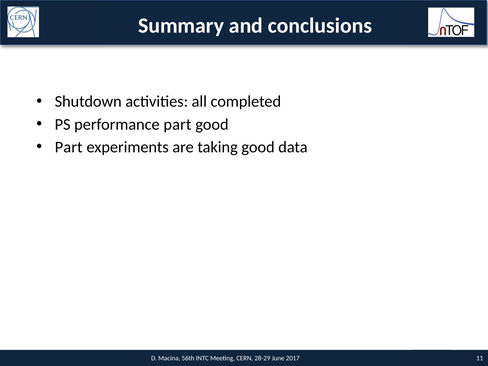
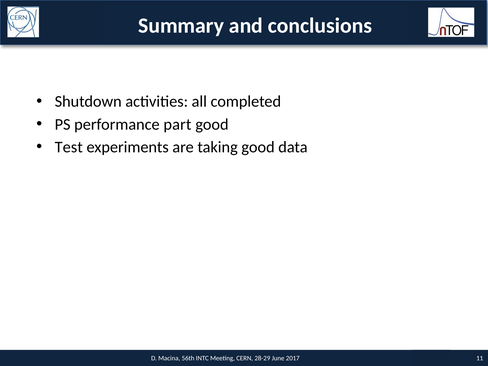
Part: Part -> Test (69, 147)
